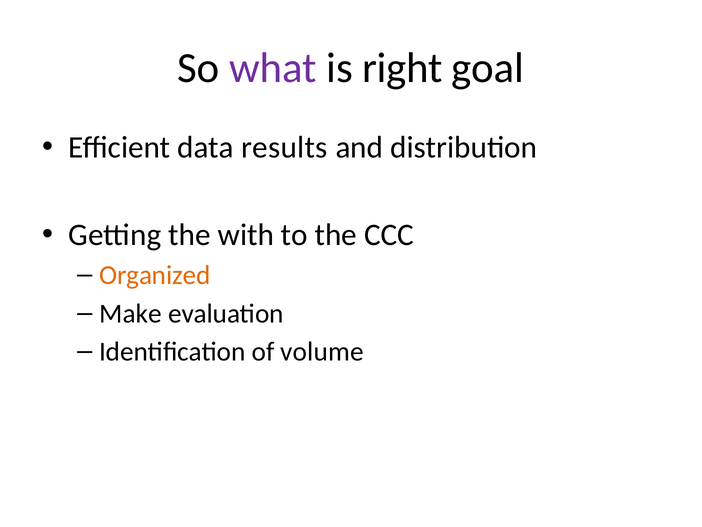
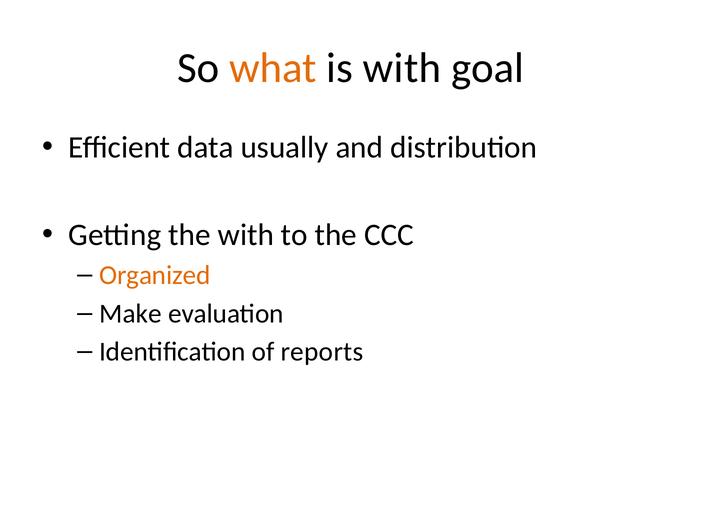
what colour: purple -> orange (273, 68)
is right: right -> with (402, 68)
results: results -> usually (285, 147)
volume: volume -> reports (322, 351)
